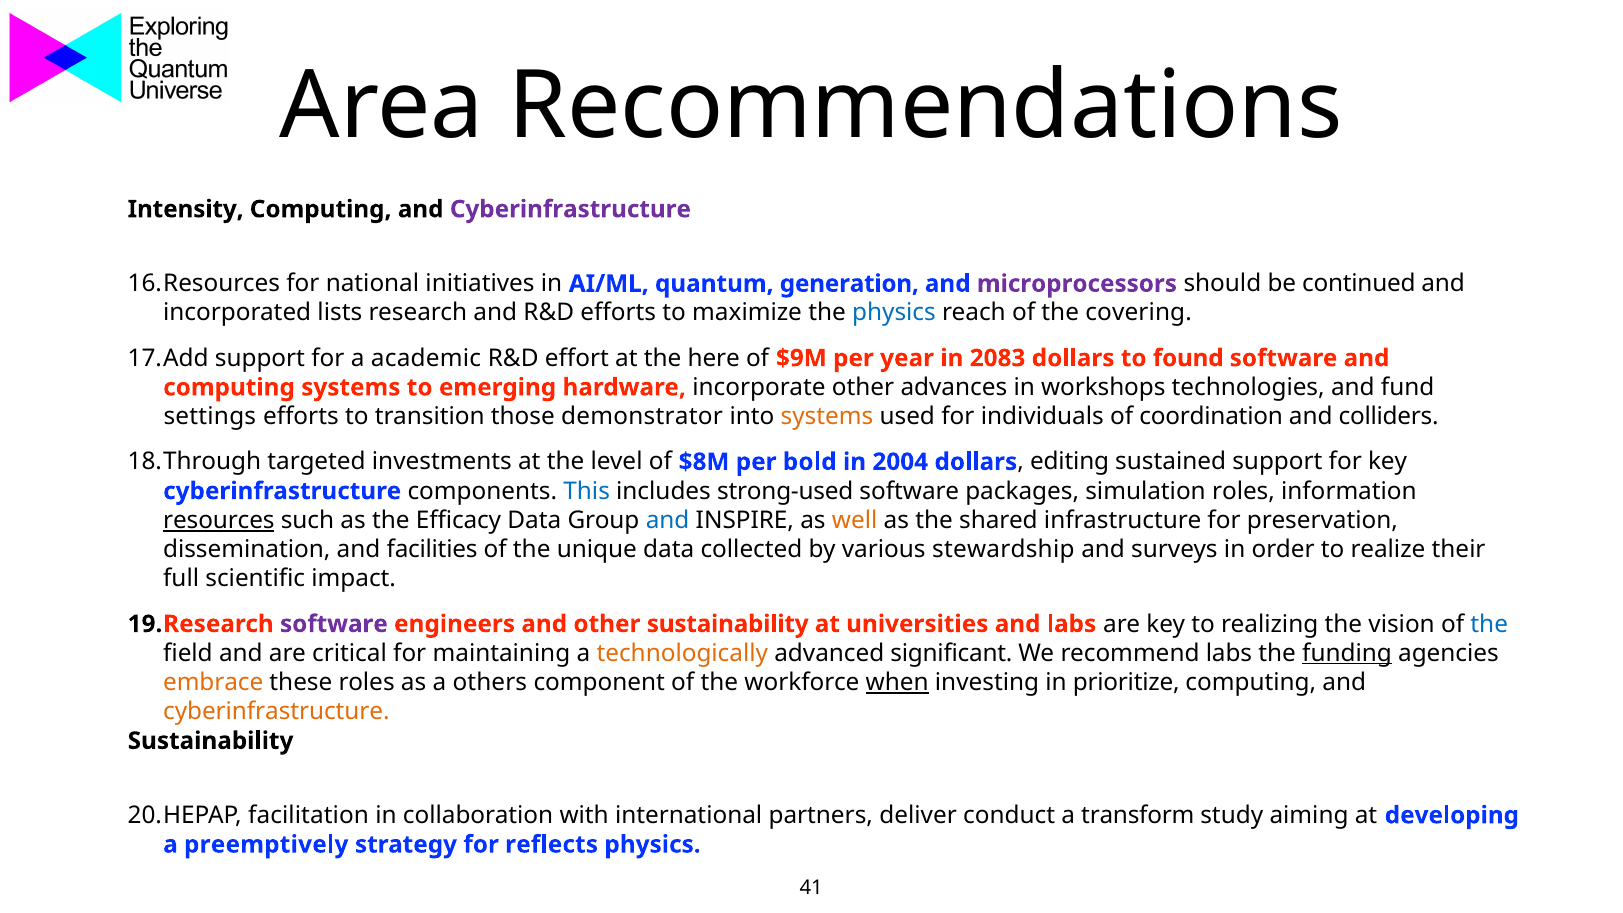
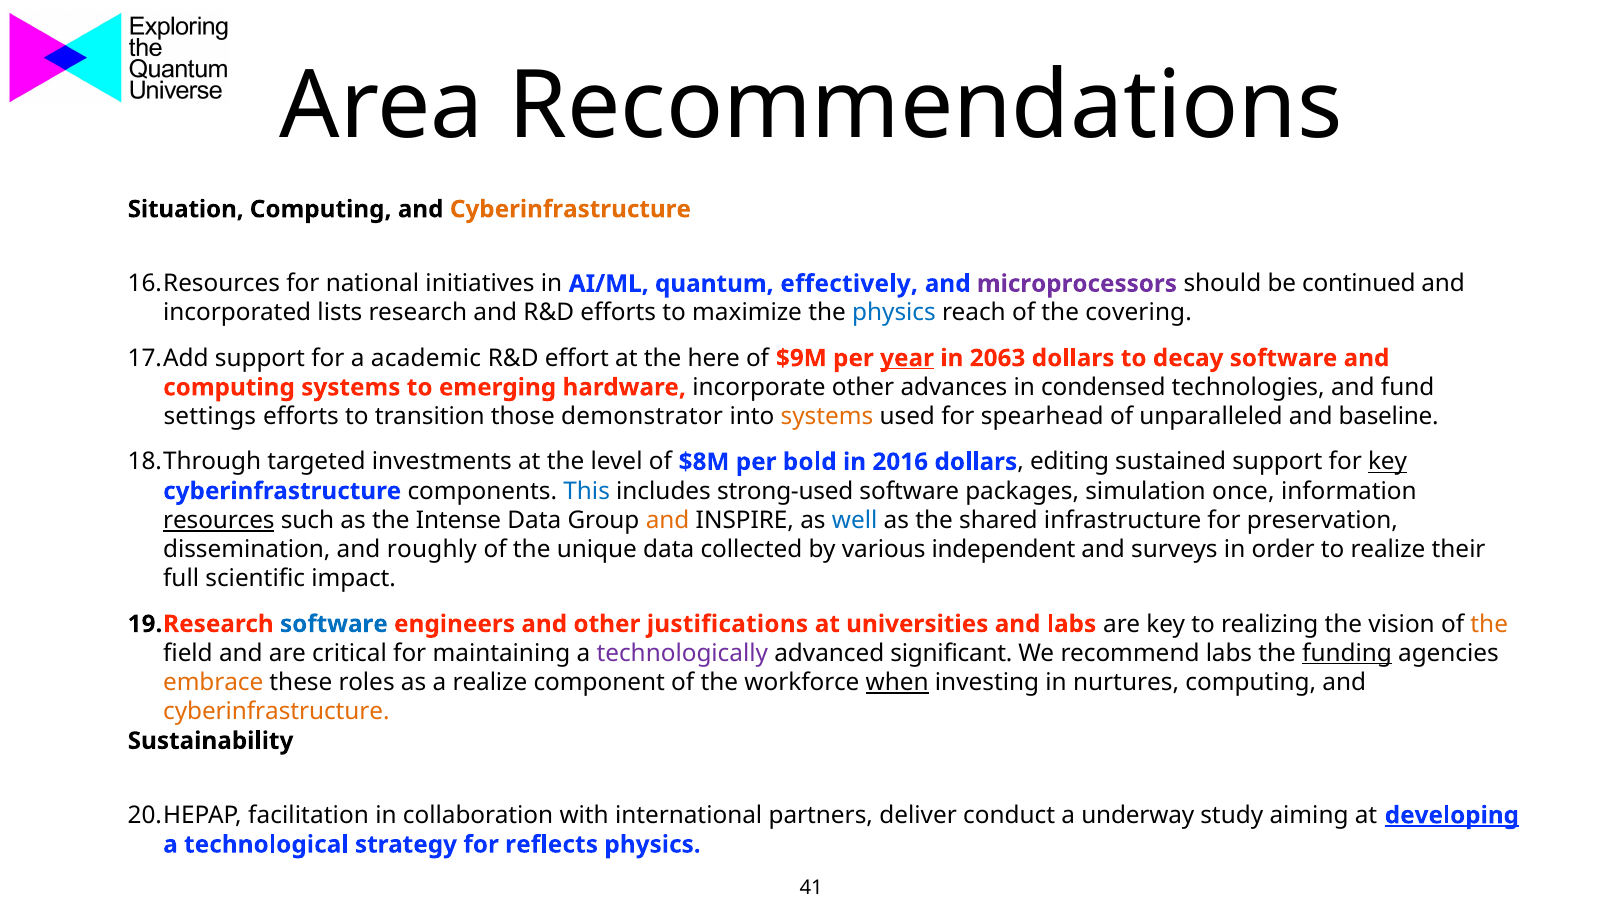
Intensity: Intensity -> Situation (186, 209)
Cyberinfrastructure colour: purple -> orange (570, 209)
generation: generation -> effectively (849, 284)
year underline: none -> present (907, 358)
2083: 2083 -> 2063 (998, 358)
found: found -> decay (1188, 358)
workshops: workshops -> condensed (1103, 387)
individuals: individuals -> spearhead (1042, 417)
coordination: coordination -> unparalleled (1211, 417)
colliders: colliders -> baseline (1389, 417)
2004: 2004 -> 2016 (900, 462)
key underline: none -> present (1388, 462)
simulation roles: roles -> once (1243, 491)
Efficacy: Efficacy -> Intense (459, 520)
and colour: blue -> orange (668, 520)
well colour: orange -> blue (855, 520)
facilities: facilities -> roughly (432, 549)
stewardship: stewardship -> independent (1004, 549)
software colour: purple -> blue (334, 624)
other sustainability: sustainability -> justifications (727, 624)
the colour: blue -> orange (1489, 624)
technologically colour: orange -> purple (682, 653)
a others: others -> realize (490, 682)
prioritize: prioritize -> nurtures (1126, 682)
transform: transform -> underway (1138, 815)
developing underline: none -> present (1452, 815)
preemptively: preemptively -> technological (266, 844)
